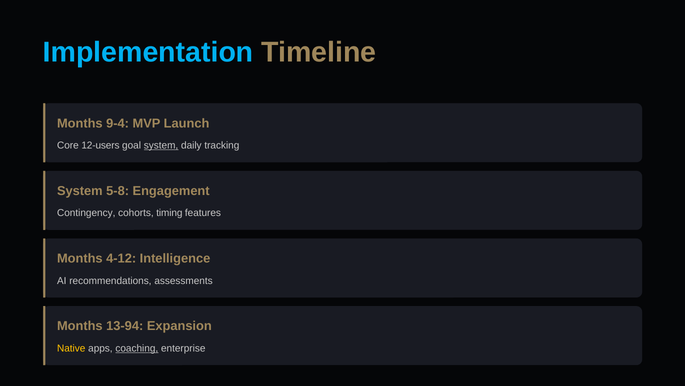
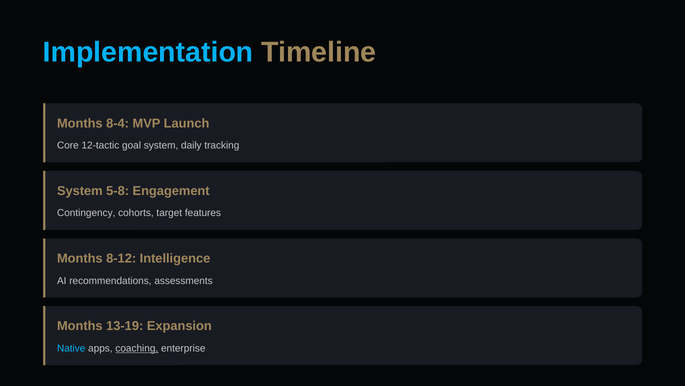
9-4: 9-4 -> 8-4 (118, 123)
12-users: 12-users -> 12-tactic (100, 145)
system underline: present -> none (161, 145)
timing: timing -> target (169, 213)
4-12: 4-12 -> 8-12 (121, 258)
13-94: 13-94 -> 13-19 (125, 326)
Native colour: yellow -> light blue (71, 348)
